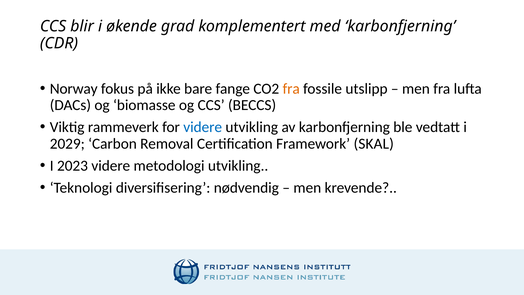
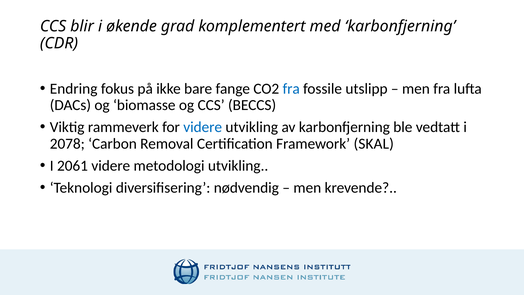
Norway: Norway -> Endring (74, 89)
fra colour: orange -> blue (291, 89)
2029: 2029 -> 2078 (67, 144)
2023: 2023 -> 2061 (72, 166)
